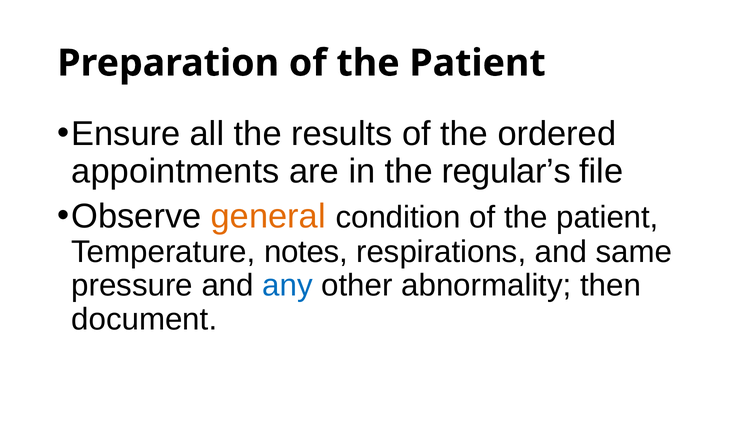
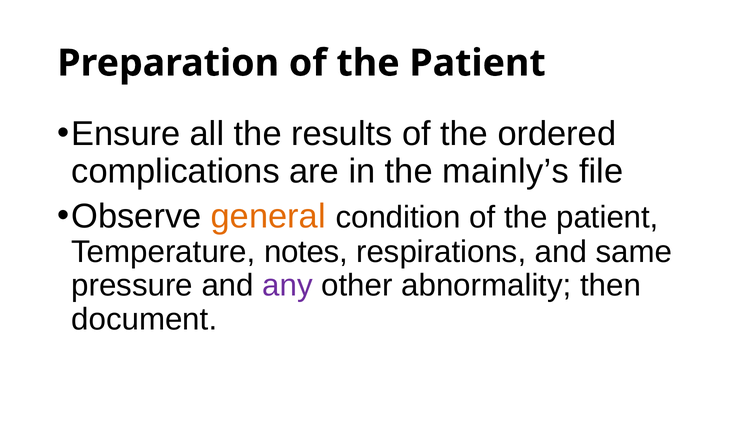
appointments: appointments -> complications (176, 171)
regular’s: regular’s -> mainly’s (506, 171)
any colour: blue -> purple (288, 285)
